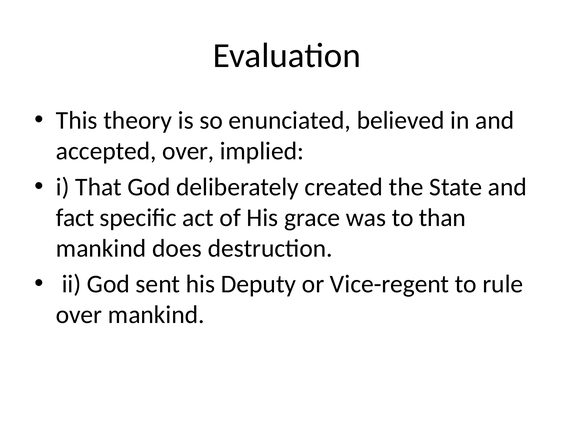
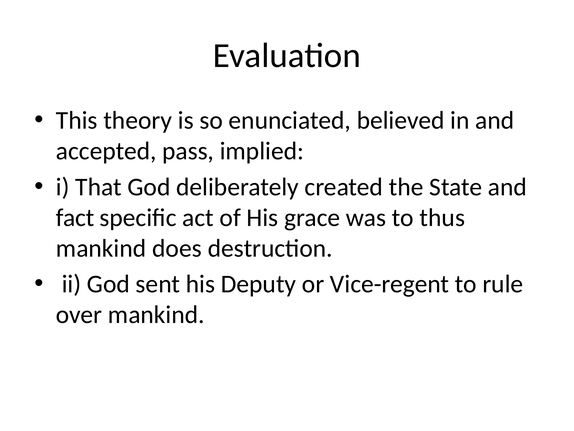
accepted over: over -> pass (188, 151)
than: than -> thus (442, 217)
